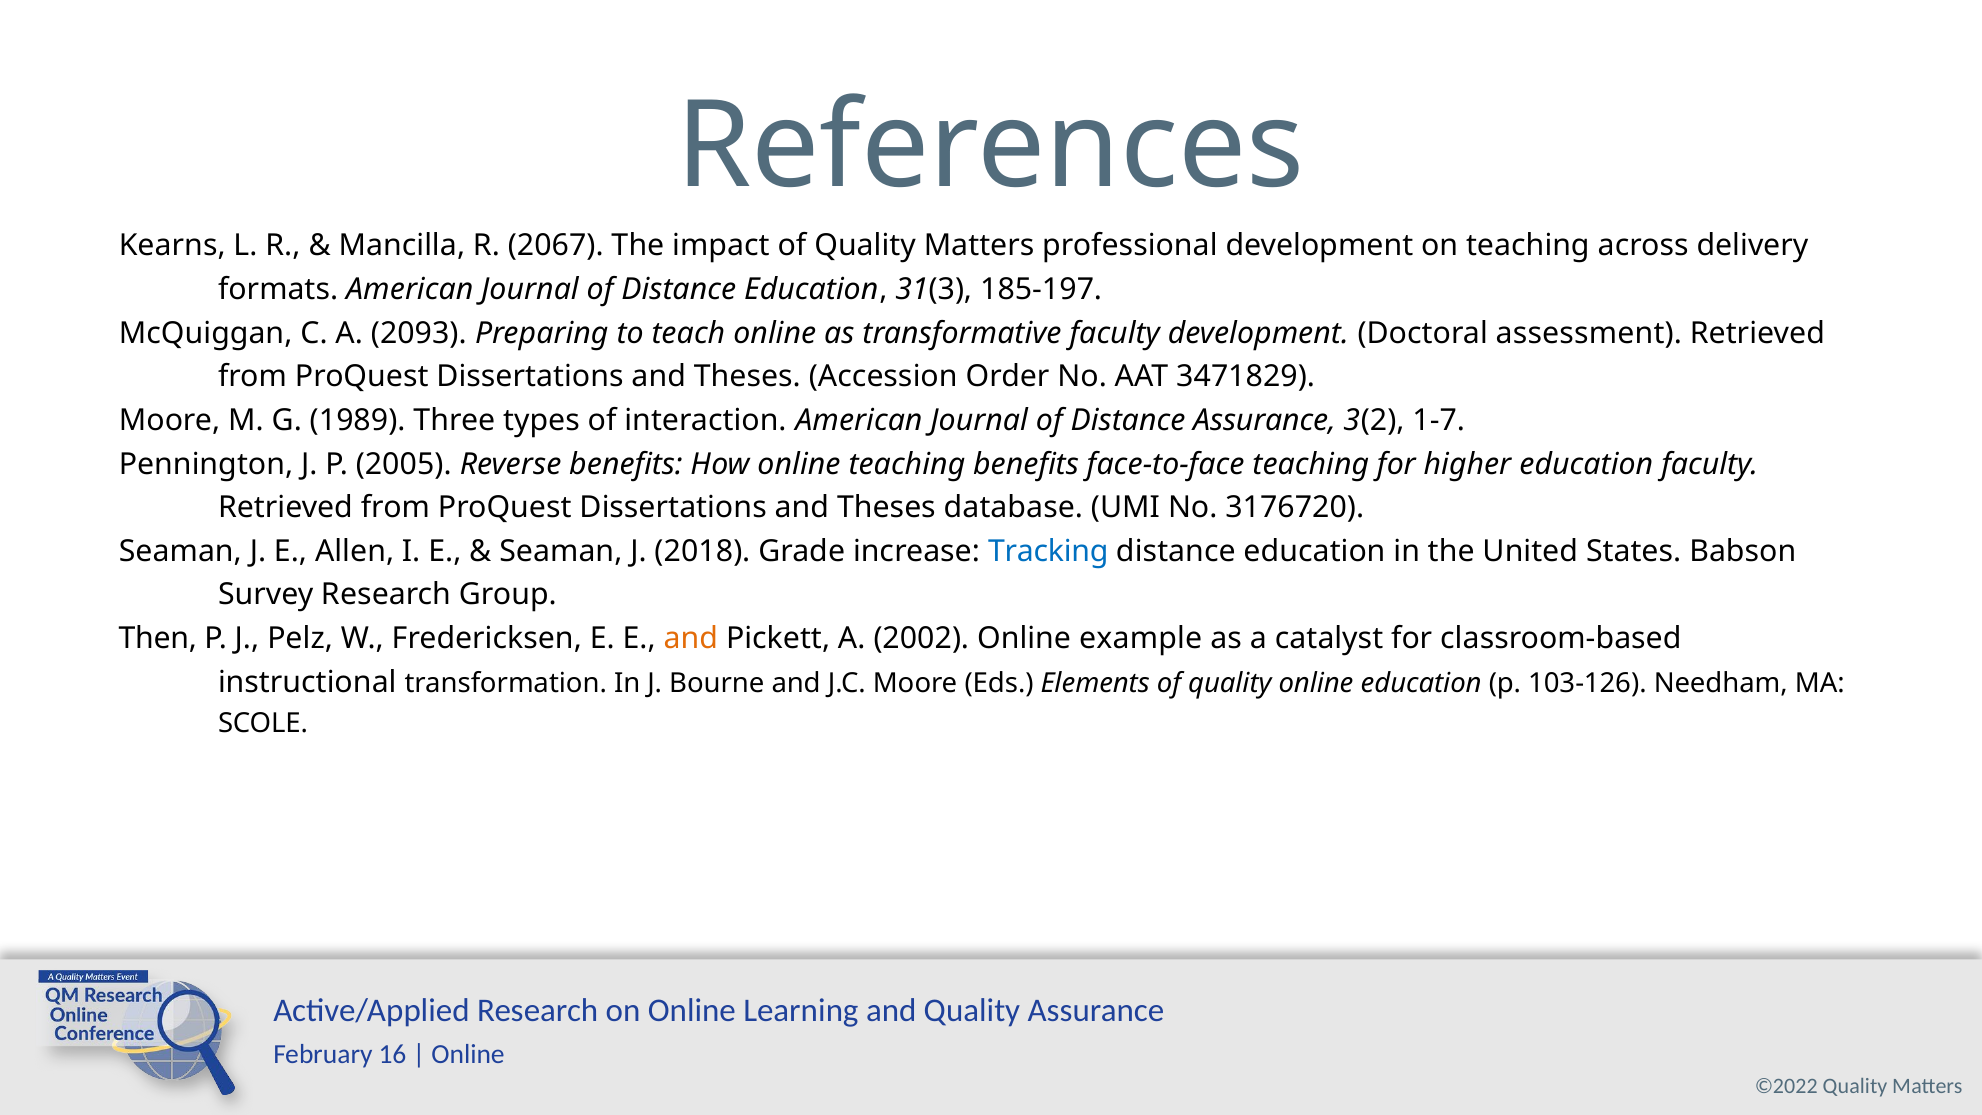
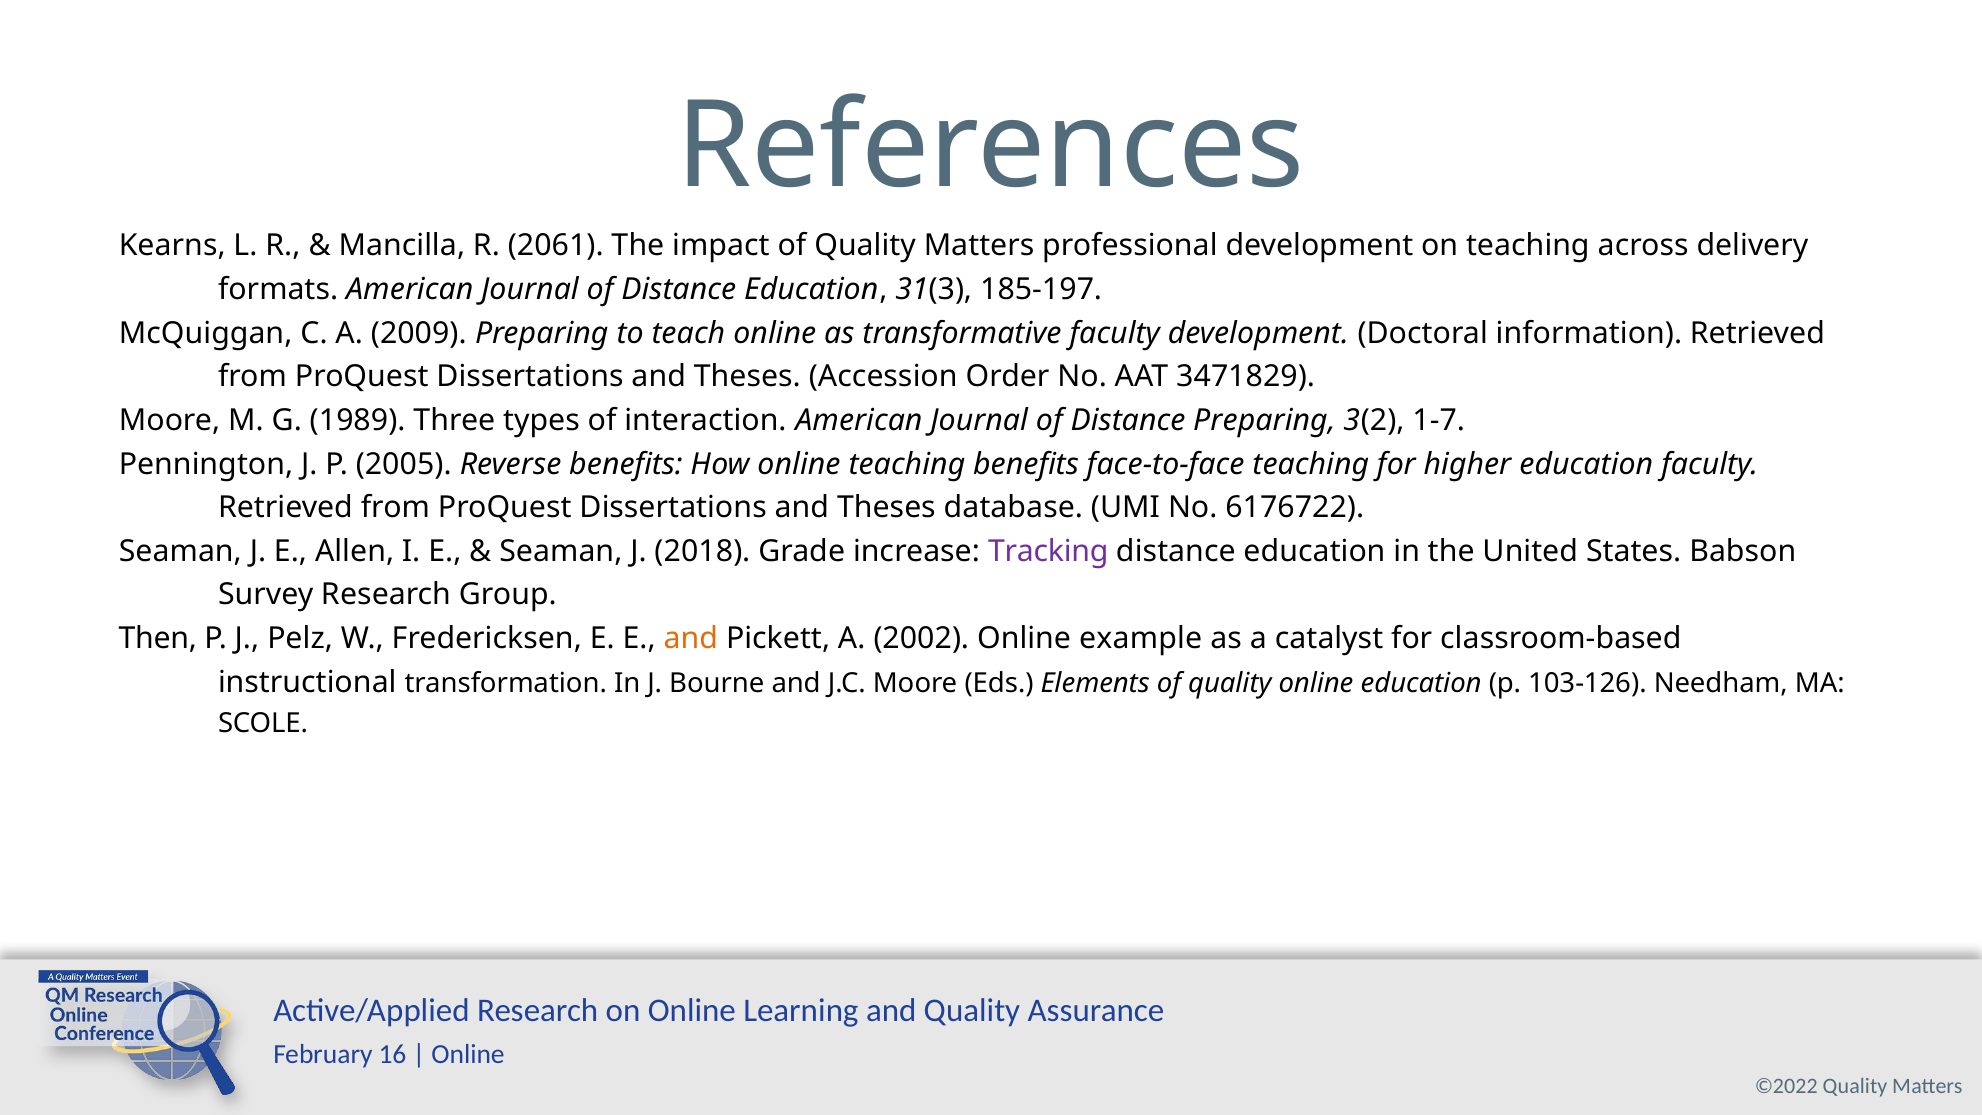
2067: 2067 -> 2061 (556, 246)
2093: 2093 -> 2009 (419, 333)
assessment: assessment -> information (1589, 333)
Distance Assurance: Assurance -> Preparing (1264, 420)
3176720: 3176720 -> 6176722 (1295, 508)
Tracking colour: blue -> purple (1048, 551)
